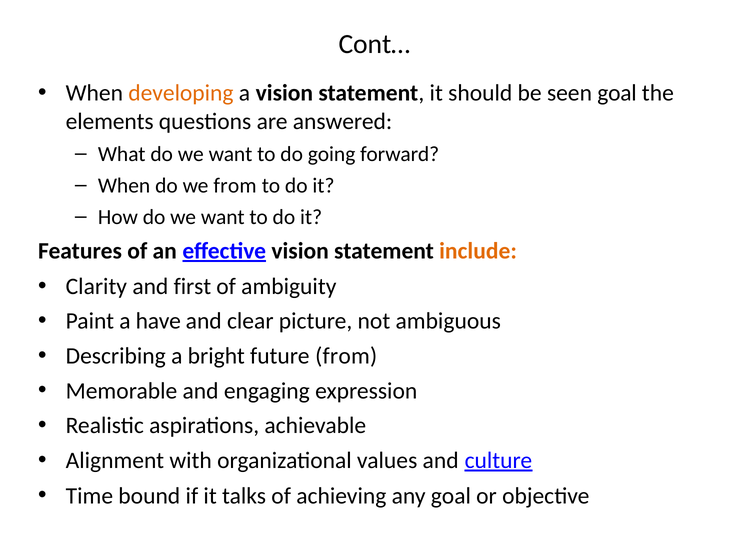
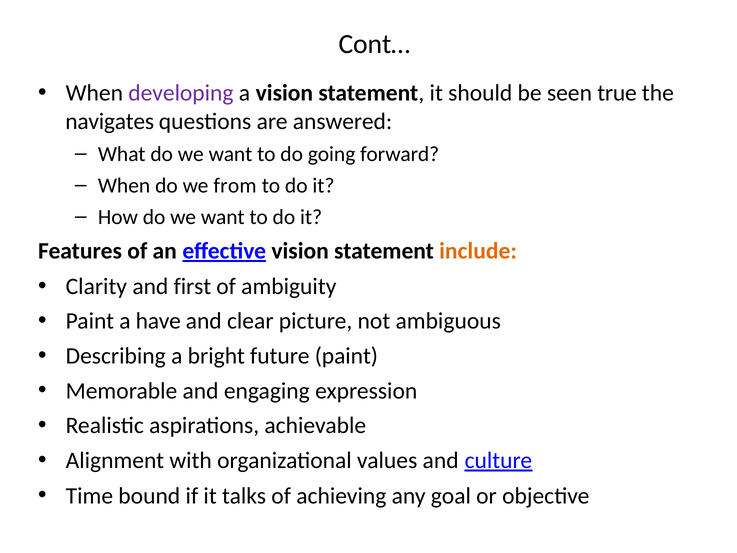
developing colour: orange -> purple (181, 93)
seen goal: goal -> true (617, 93)
elements: elements -> navigates (110, 121)
future from: from -> paint (346, 356)
